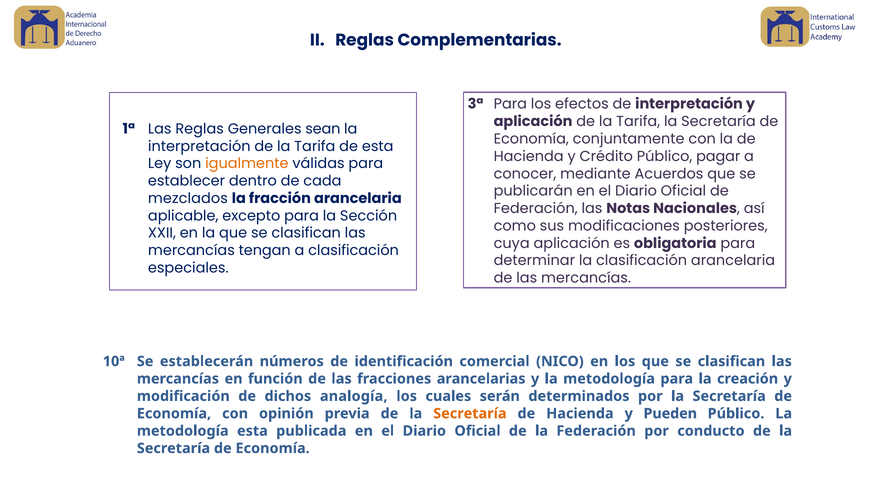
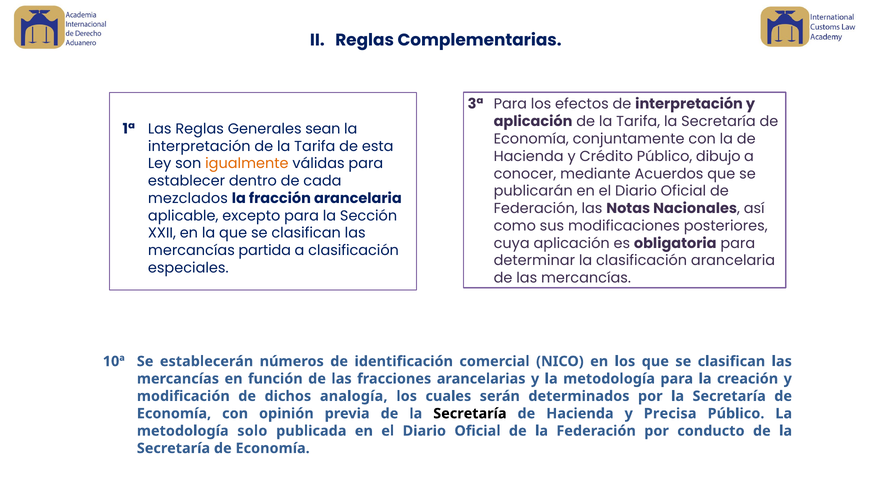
pagar: pagar -> dibujo (718, 156)
tengan: tengan -> partida (265, 250)
Secretaría colour: orange -> black (470, 413)
Pueden: Pueden -> Precisa (670, 413)
metodología esta: esta -> solo (252, 431)
